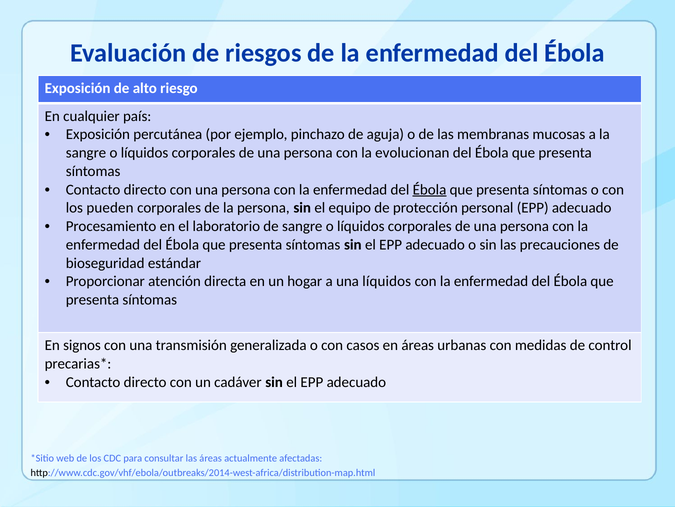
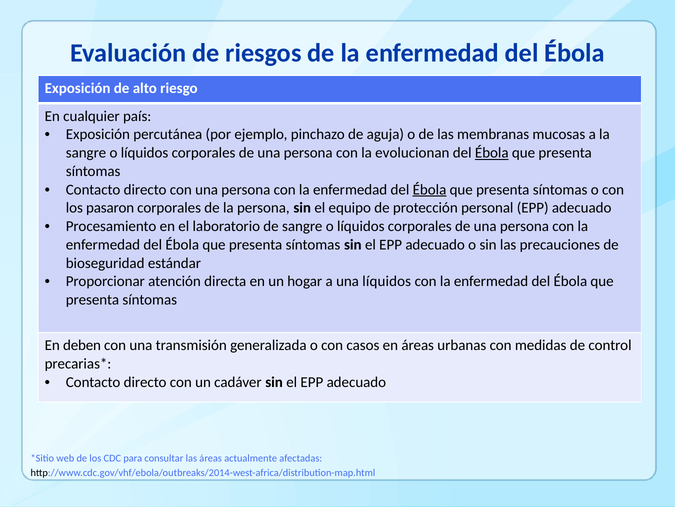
Ébola underline: none -> present (492, 153)
pueden: pueden -> pasaron (110, 208)
signos: signos -> deben (82, 345)
